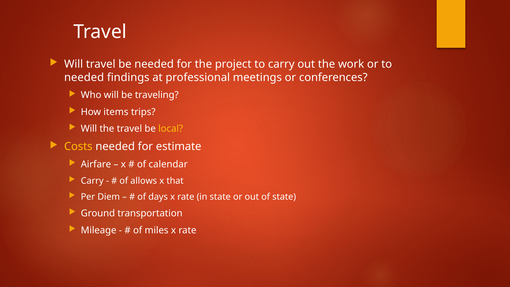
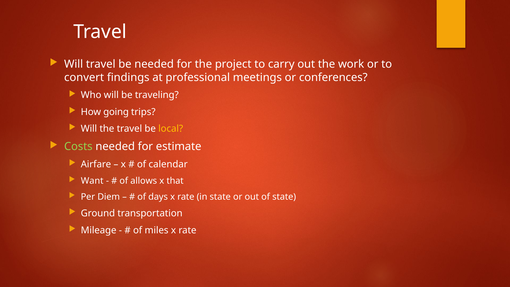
needed: needed -> convert (84, 78)
items: items -> going (116, 112)
Costs colour: yellow -> light green (78, 147)
Carry: Carry -> Want (92, 181)
